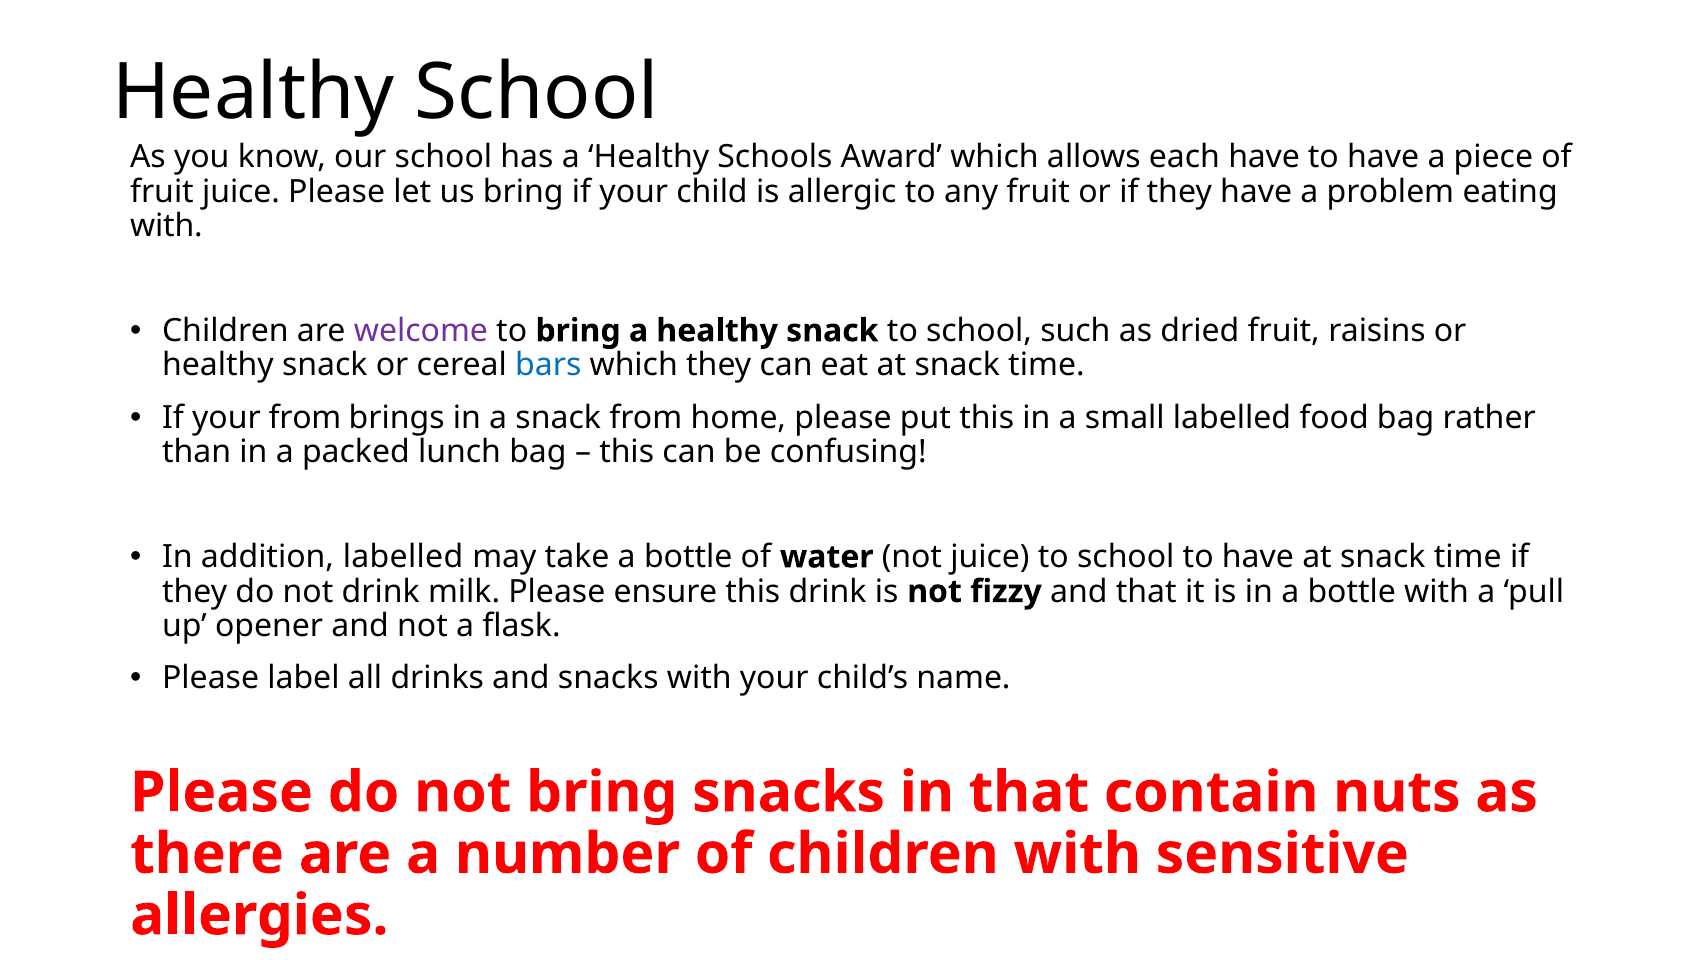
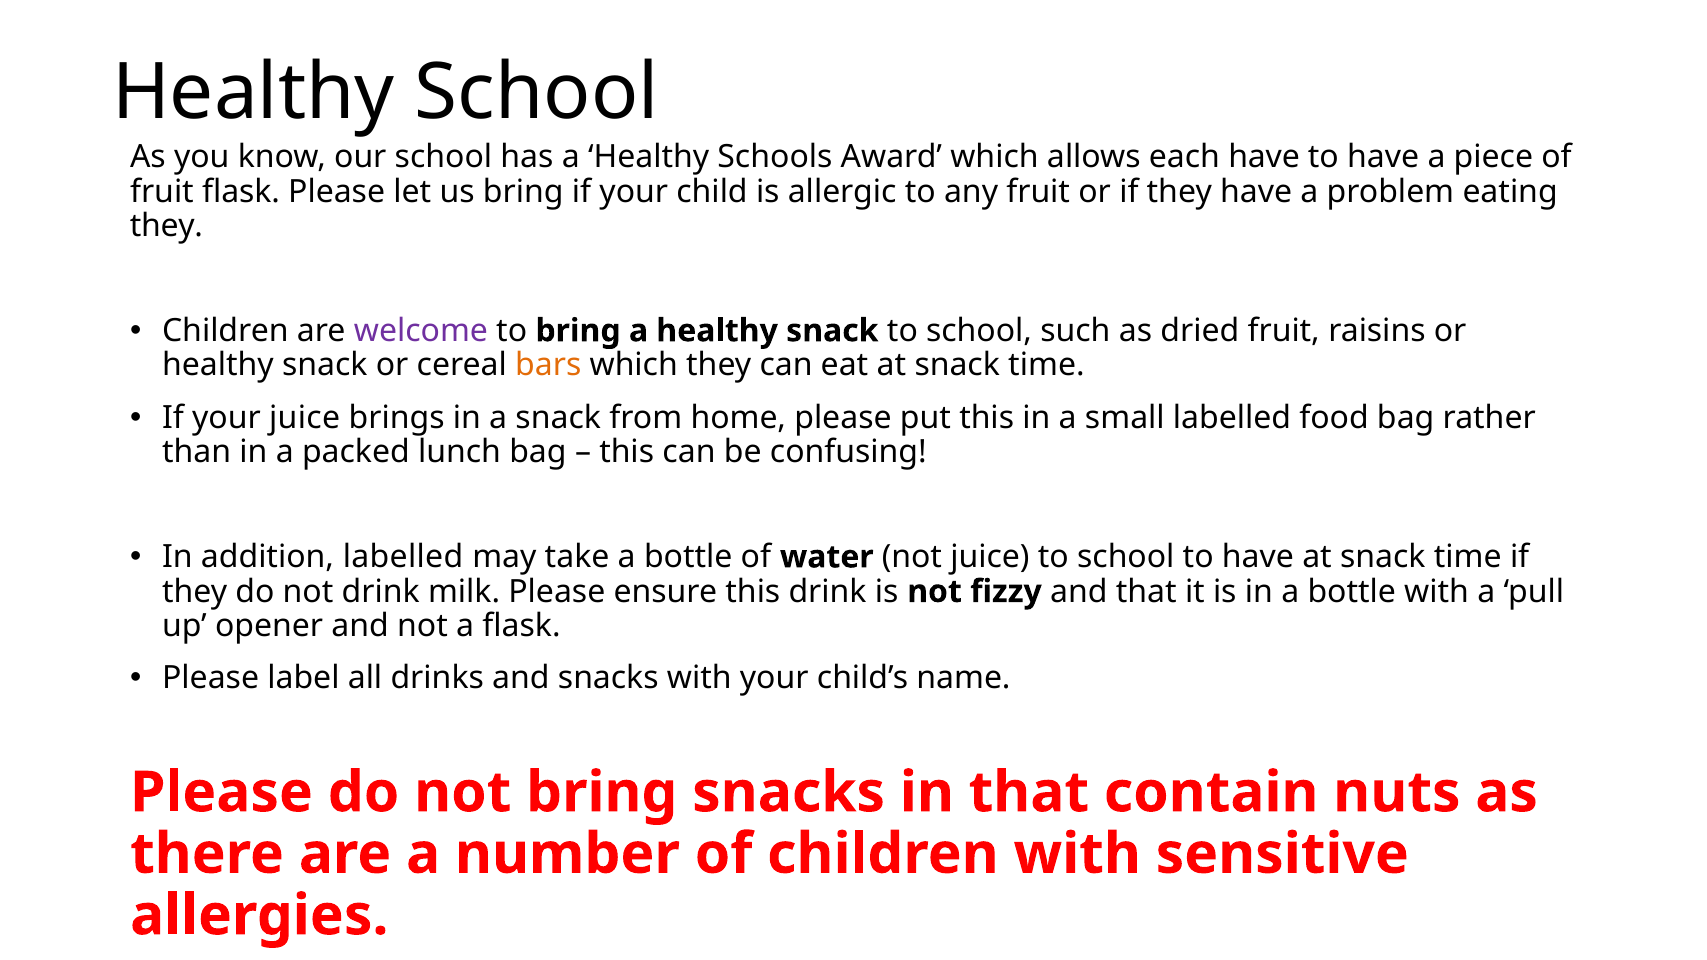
fruit juice: juice -> flask (241, 192)
with: with -> they (166, 226)
bars colour: blue -> orange (548, 365)
your from: from -> juice (305, 418)
